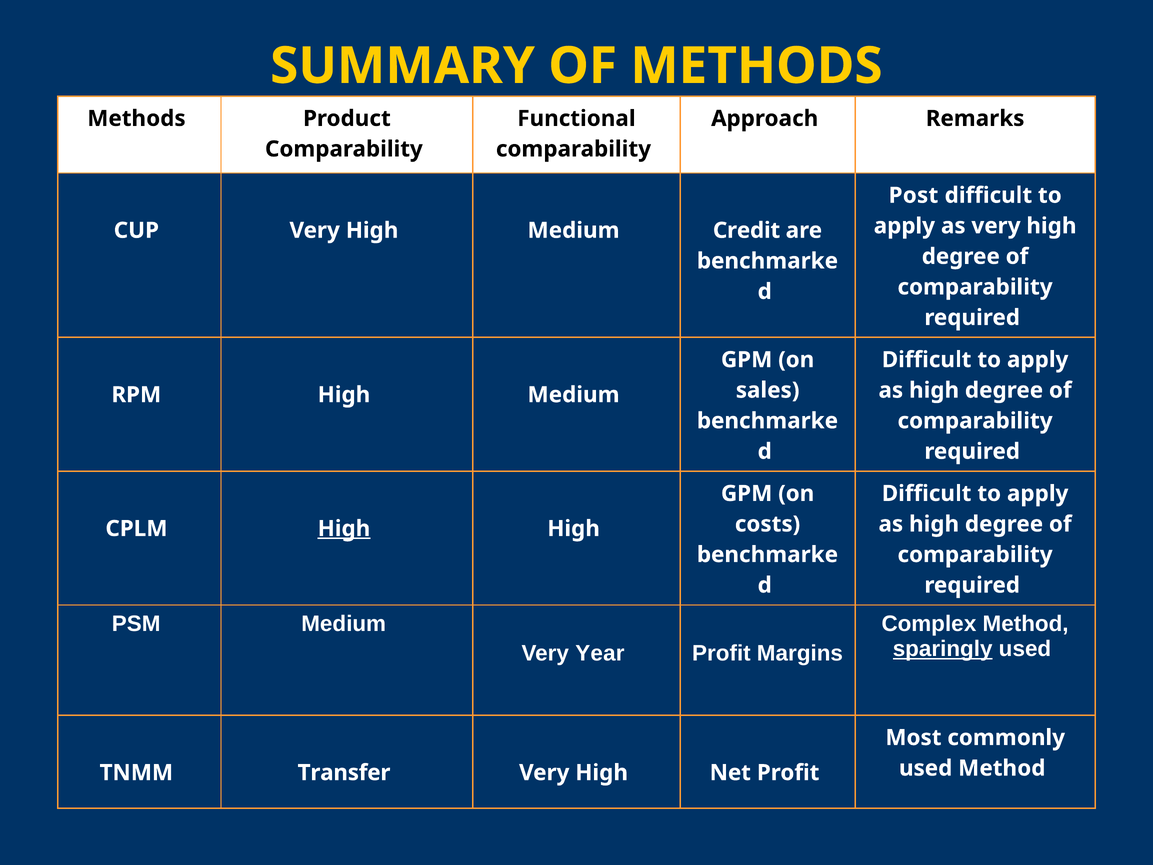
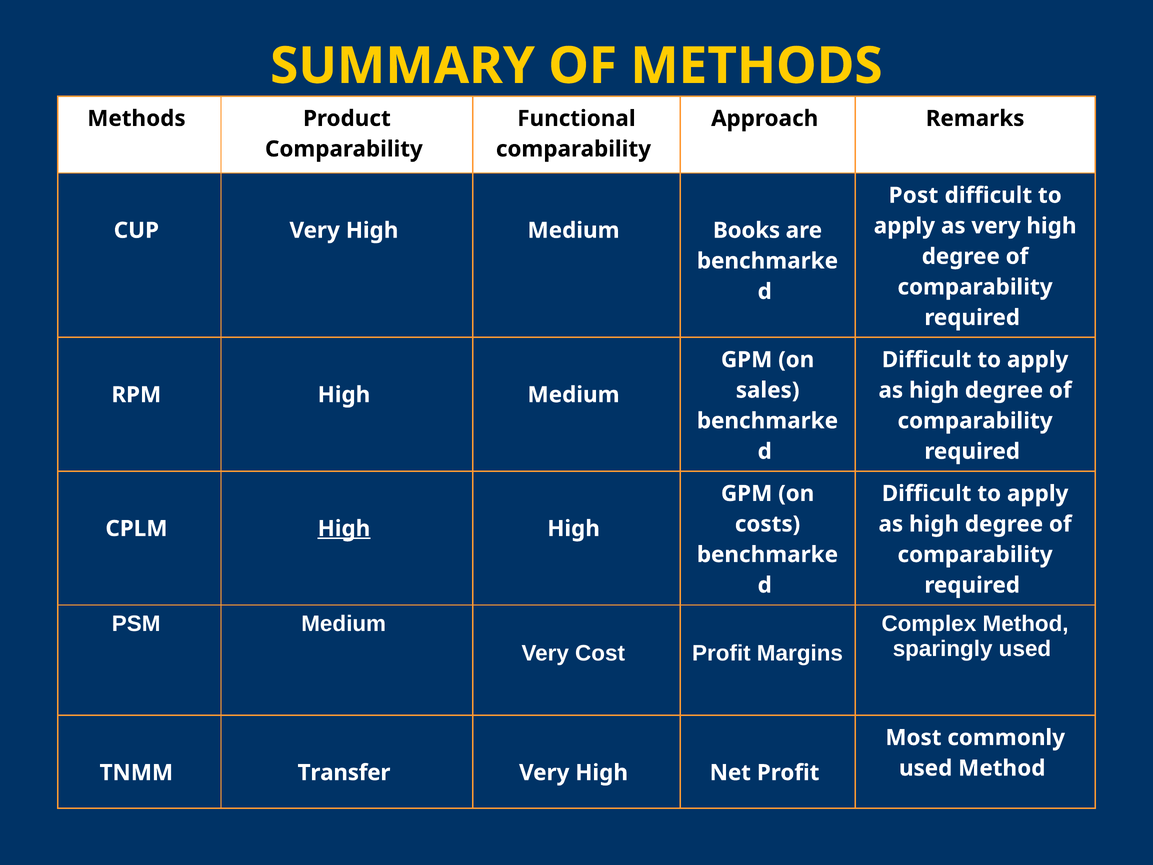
Credit: Credit -> Books (747, 230)
sparingly underline: present -> none (943, 649)
Year: Year -> Cost (600, 653)
